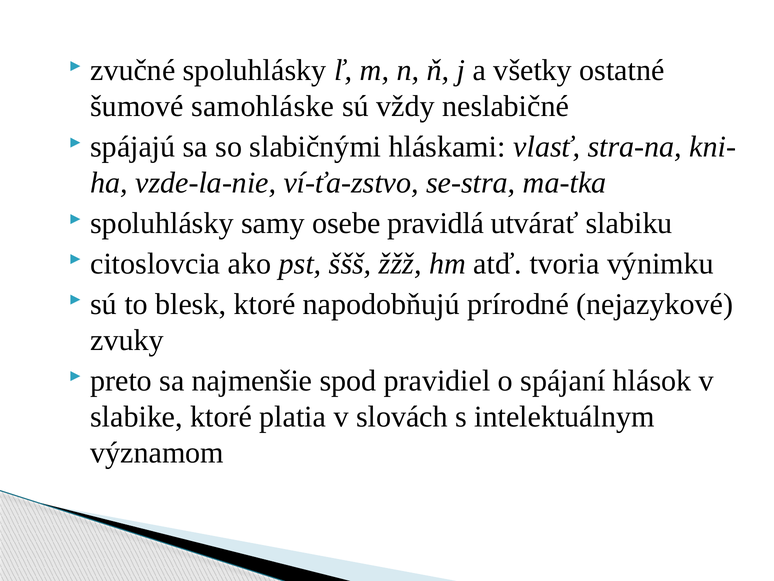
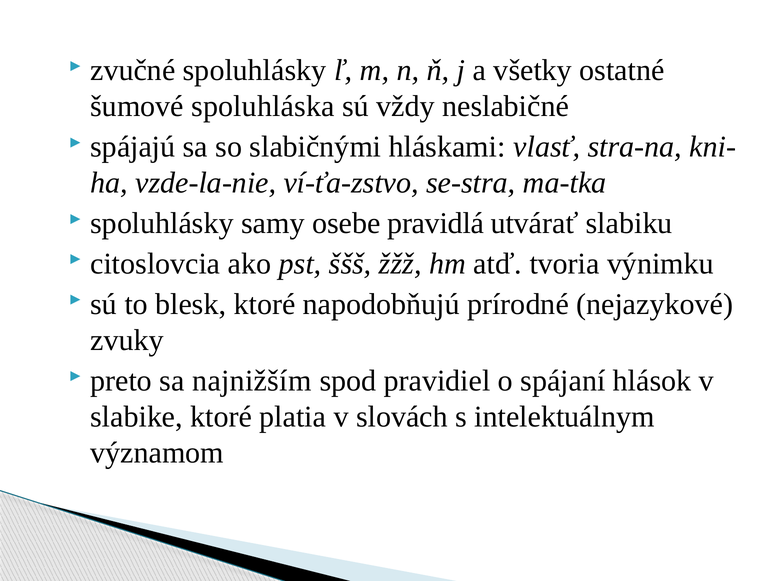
samohláske: samohláske -> spoluhláska (263, 106)
najmenšie: najmenšie -> najnižším (252, 380)
